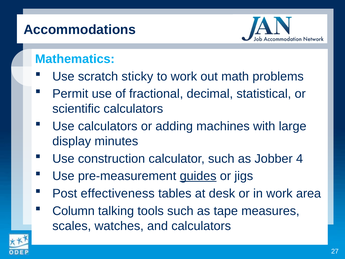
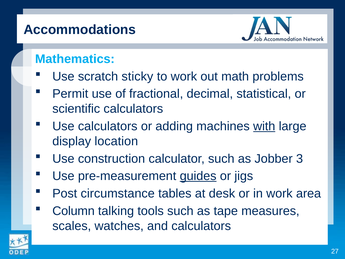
with underline: none -> present (264, 126)
minutes: minutes -> location (116, 141)
4: 4 -> 3 (300, 159)
effectiveness: effectiveness -> circumstance (118, 193)
